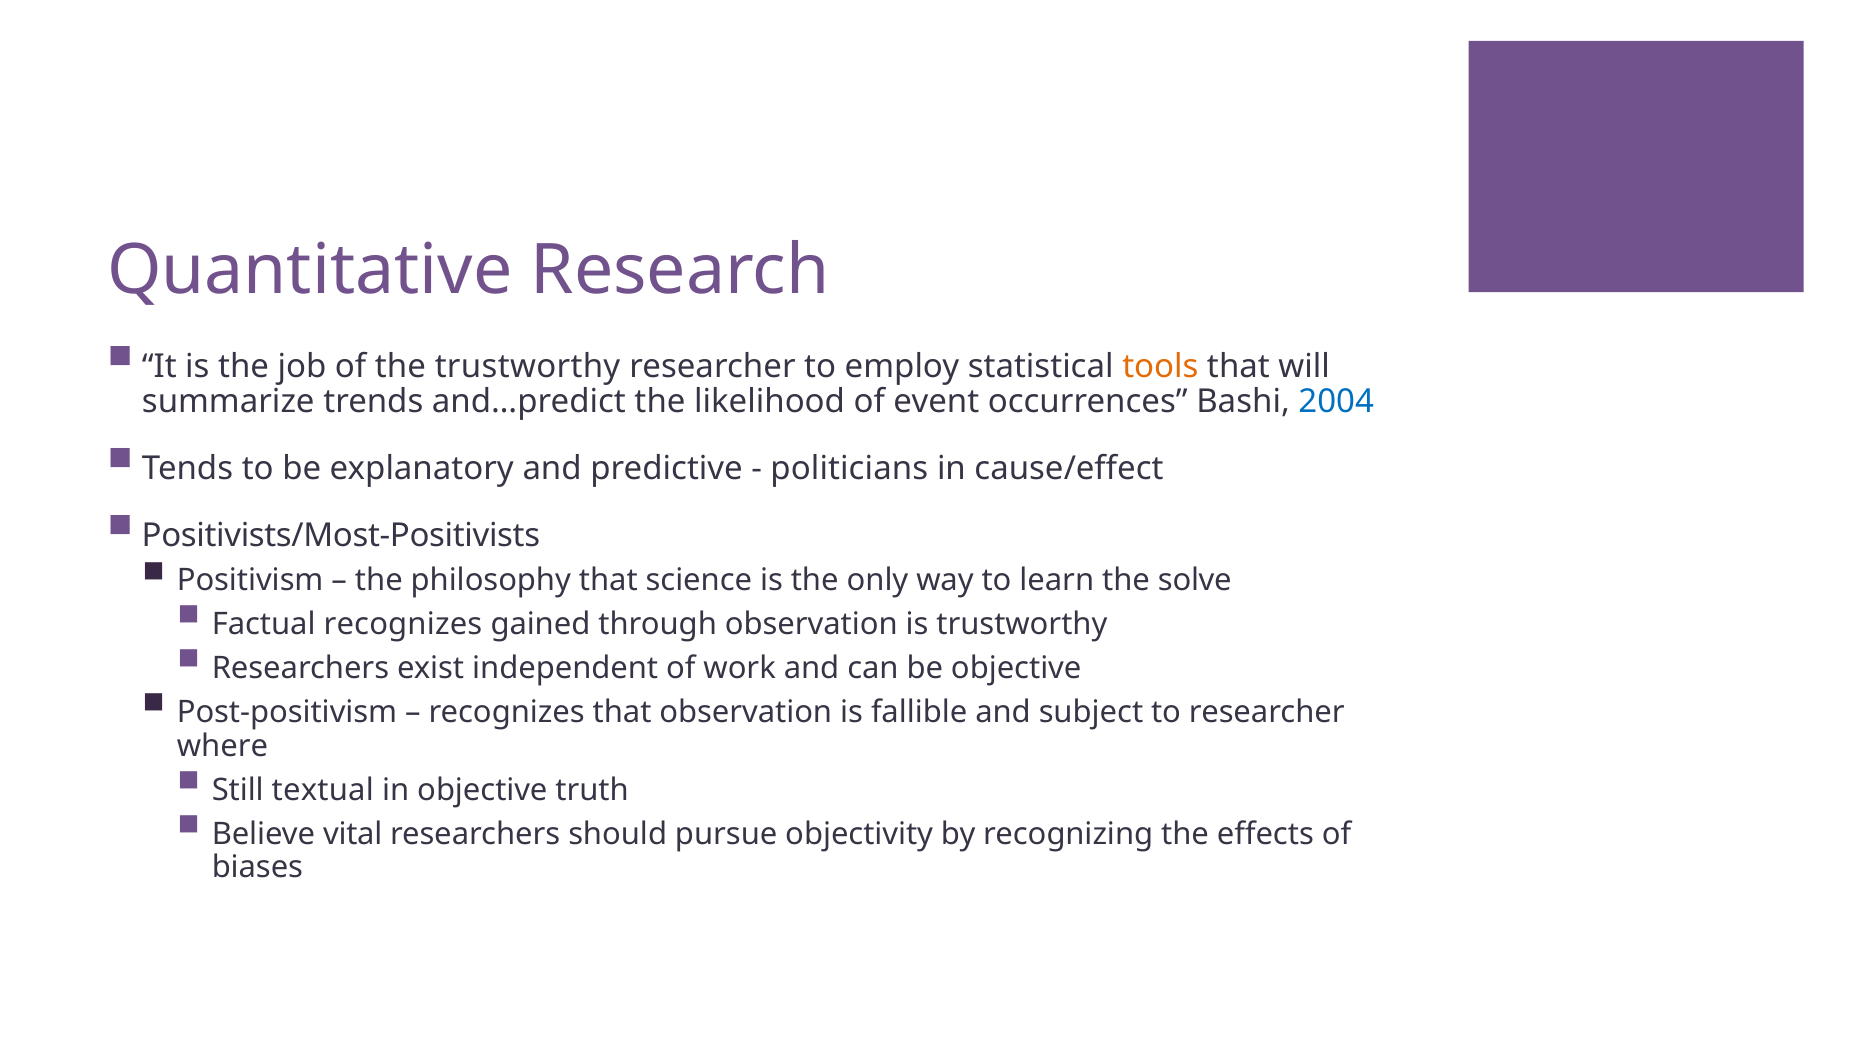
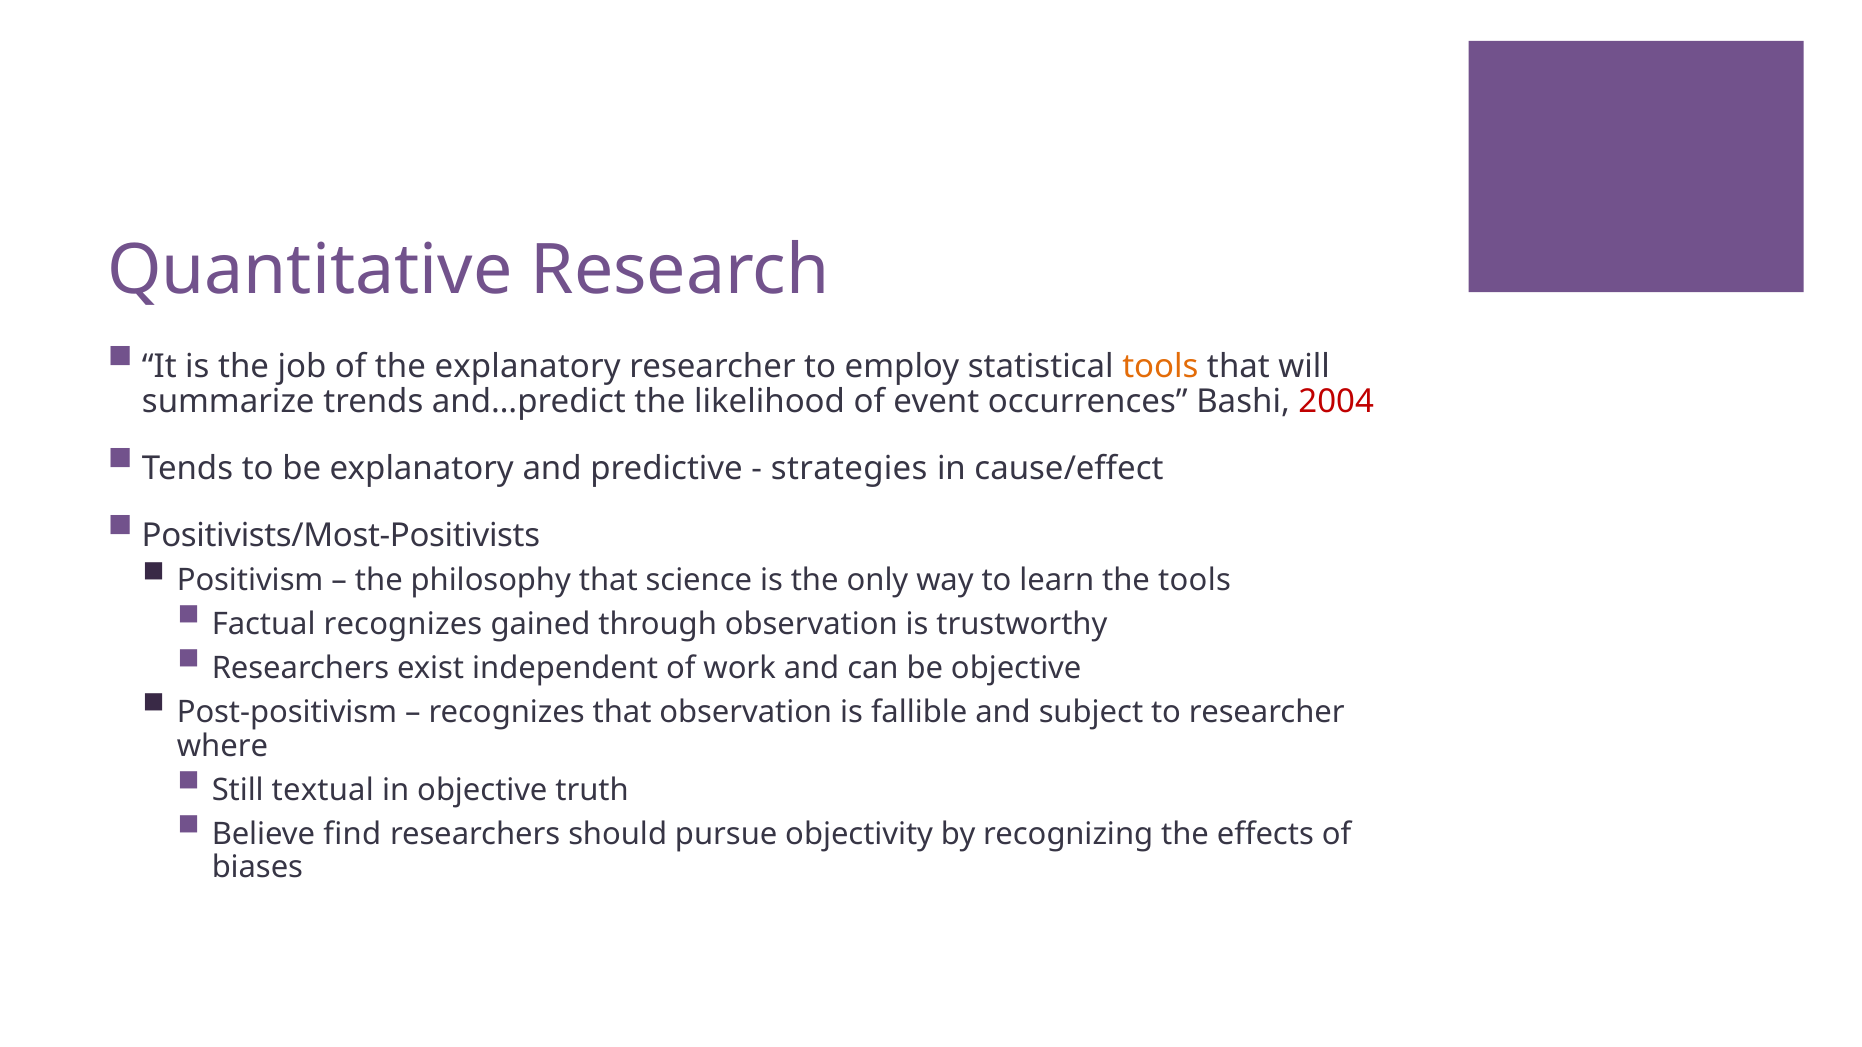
the trustworthy: trustworthy -> explanatory (528, 367)
2004 colour: blue -> red (1336, 402)
politicians: politicians -> strategies (849, 469)
the solve: solve -> tools (1195, 581)
vital: vital -> find (352, 834)
